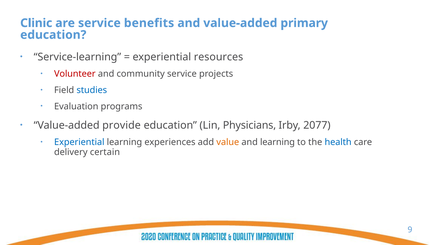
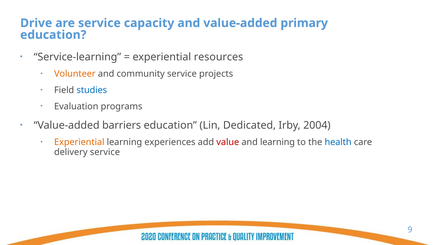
Clinic: Clinic -> Drive (36, 23)
benefits: benefits -> capacity (149, 23)
Volunteer colour: red -> orange (75, 74)
provide: provide -> barriers (122, 125)
Physicians: Physicians -> Dedicated (249, 125)
2077: 2077 -> 2004 (317, 125)
Experiential colour: blue -> orange (79, 142)
value colour: orange -> red (228, 142)
delivery certain: certain -> service (105, 152)
